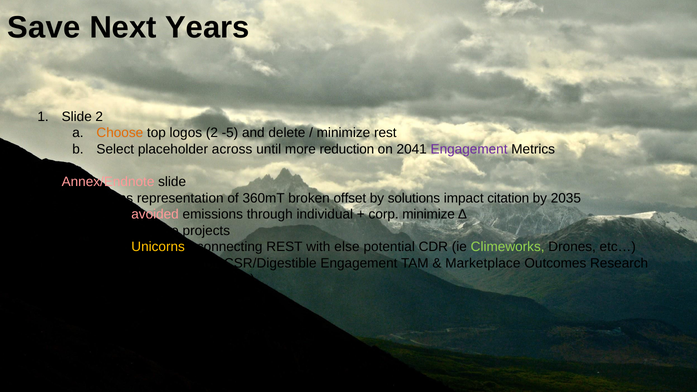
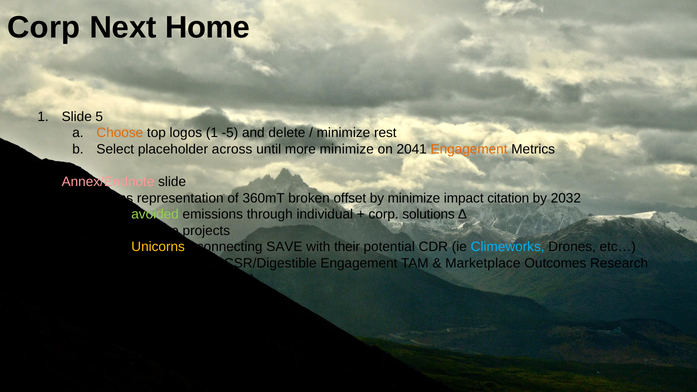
Save: Save -> Corp (44, 28)
Years: Years -> Home (208, 28)
Slide 2: 2 -> 5 (99, 117)
logos 2: 2 -> 1 (212, 133)
more reduction: reduction -> minimize (347, 149)
Engagement colour: purple -> orange (469, 149)
by solutions: solutions -> minimize (414, 198)
2035: 2035 -> 2032 (566, 198)
avoided colour: pink -> light green (155, 214)
corp minimize: minimize -> solutions (429, 214)
connecting REST: REST -> SAVE (284, 247)
else: else -> their (347, 247)
Climeworks colour: light green -> light blue (508, 247)
